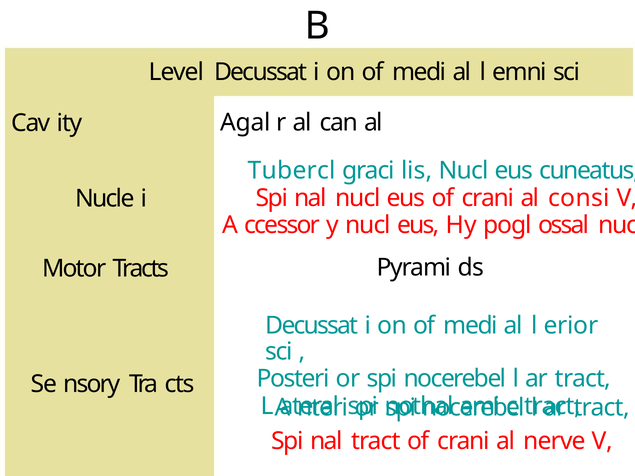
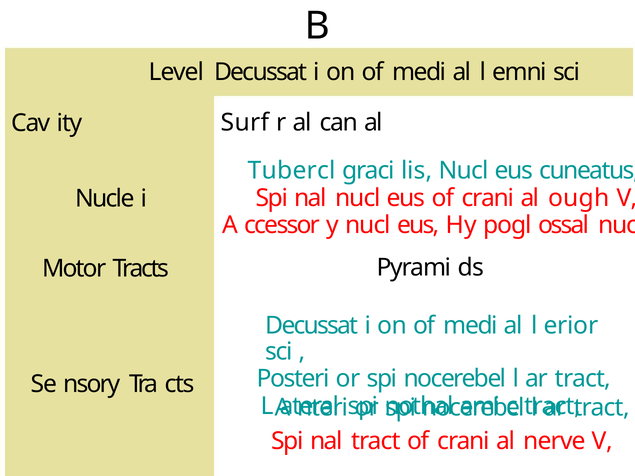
Agal: Agal -> Surf (245, 122)
consi: consi -> ough (579, 198)
